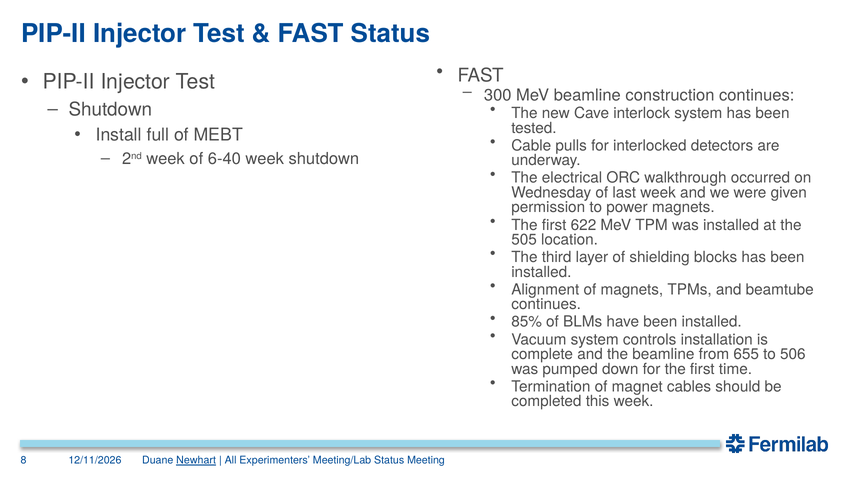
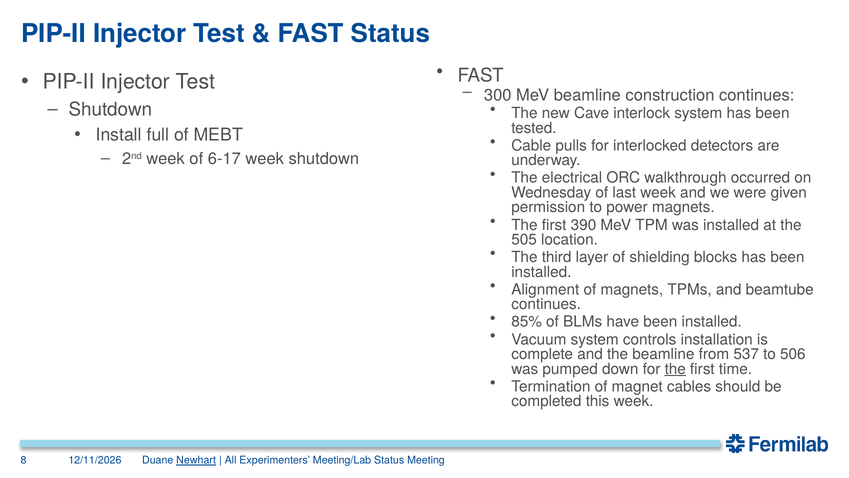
6-40: 6-40 -> 6-17 (224, 159)
622: 622 -> 390 (584, 225)
655: 655 -> 537 (746, 354)
the underline: none -> present (675, 369)
